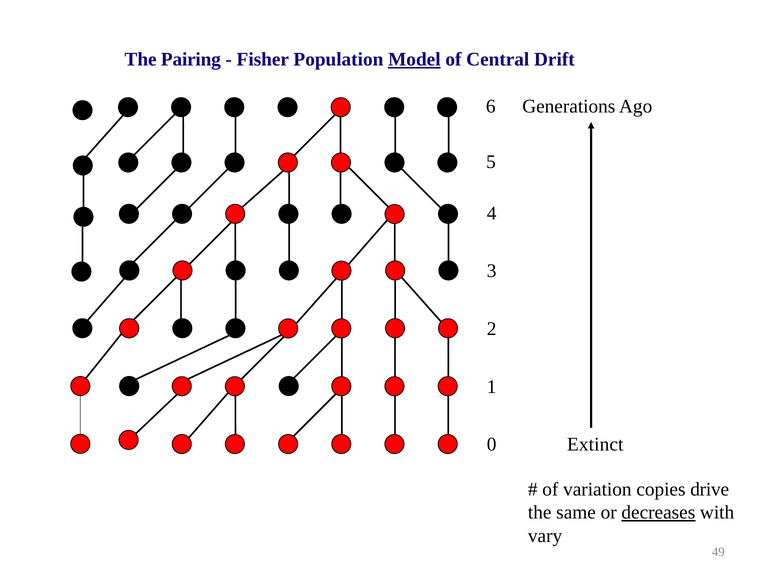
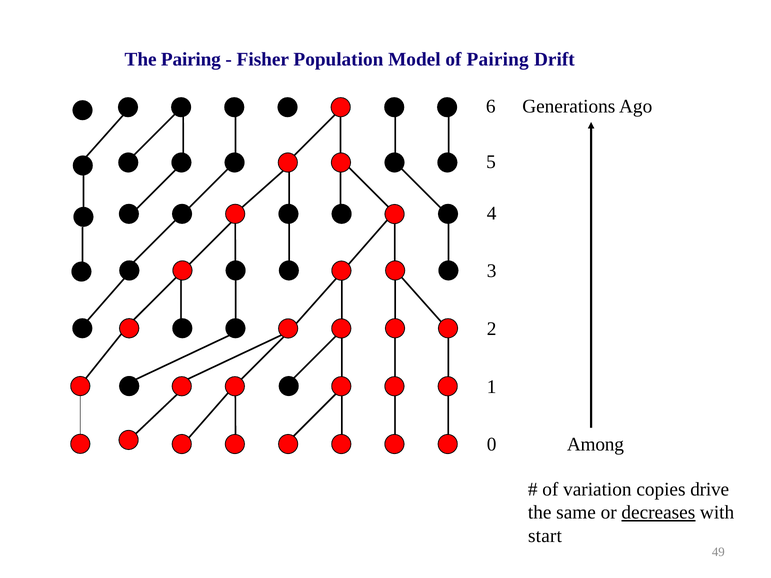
Model underline: present -> none (414, 59)
of Central: Central -> Pairing (498, 59)
Extinct: Extinct -> Among (595, 445)
vary: vary -> start (545, 536)
